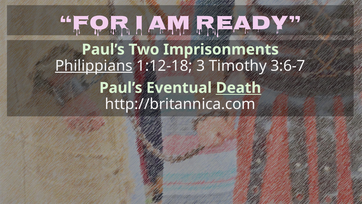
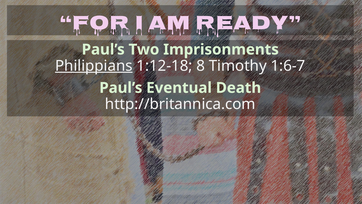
3: 3 -> 8 (201, 66)
3:6-7: 3:6-7 -> 1:6-7 (288, 66)
Death underline: present -> none (238, 88)
